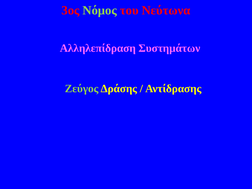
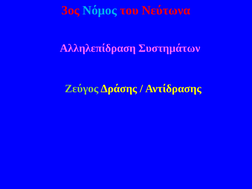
Νόμος colour: light green -> light blue (100, 10)
